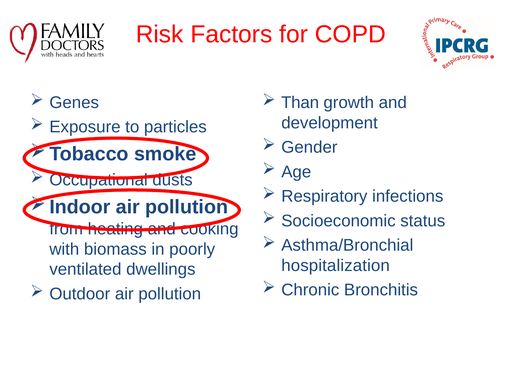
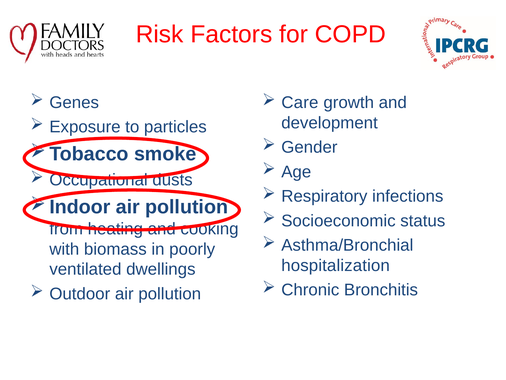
Than: Than -> Care (300, 102)
